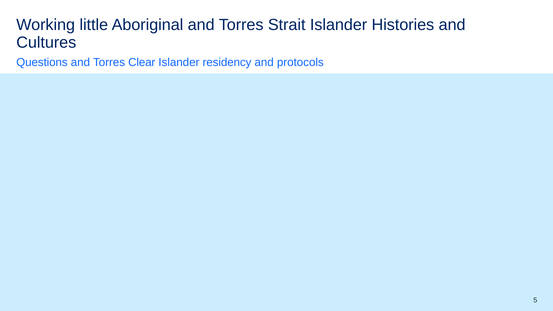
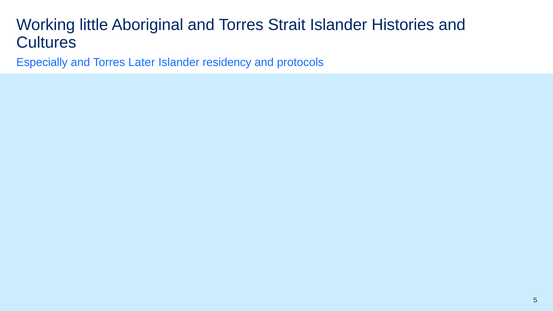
Questions: Questions -> Especially (42, 63)
Clear: Clear -> Later (142, 63)
